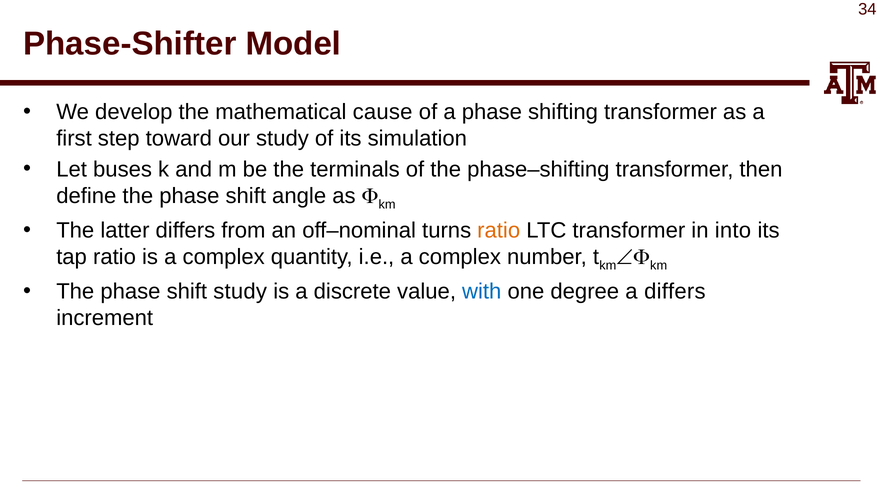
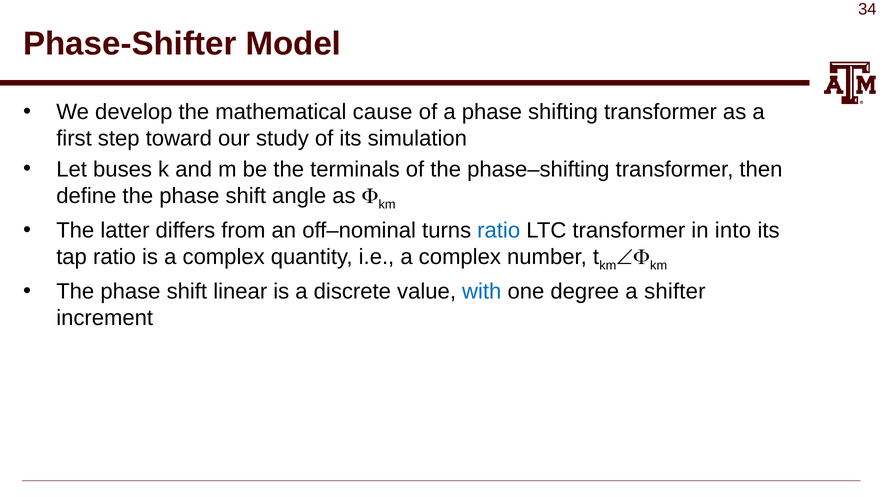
ratio colour: orange -> blue (499, 230)
shift study: study -> linear (240, 291)
a differs: differs -> shifter (675, 291)
